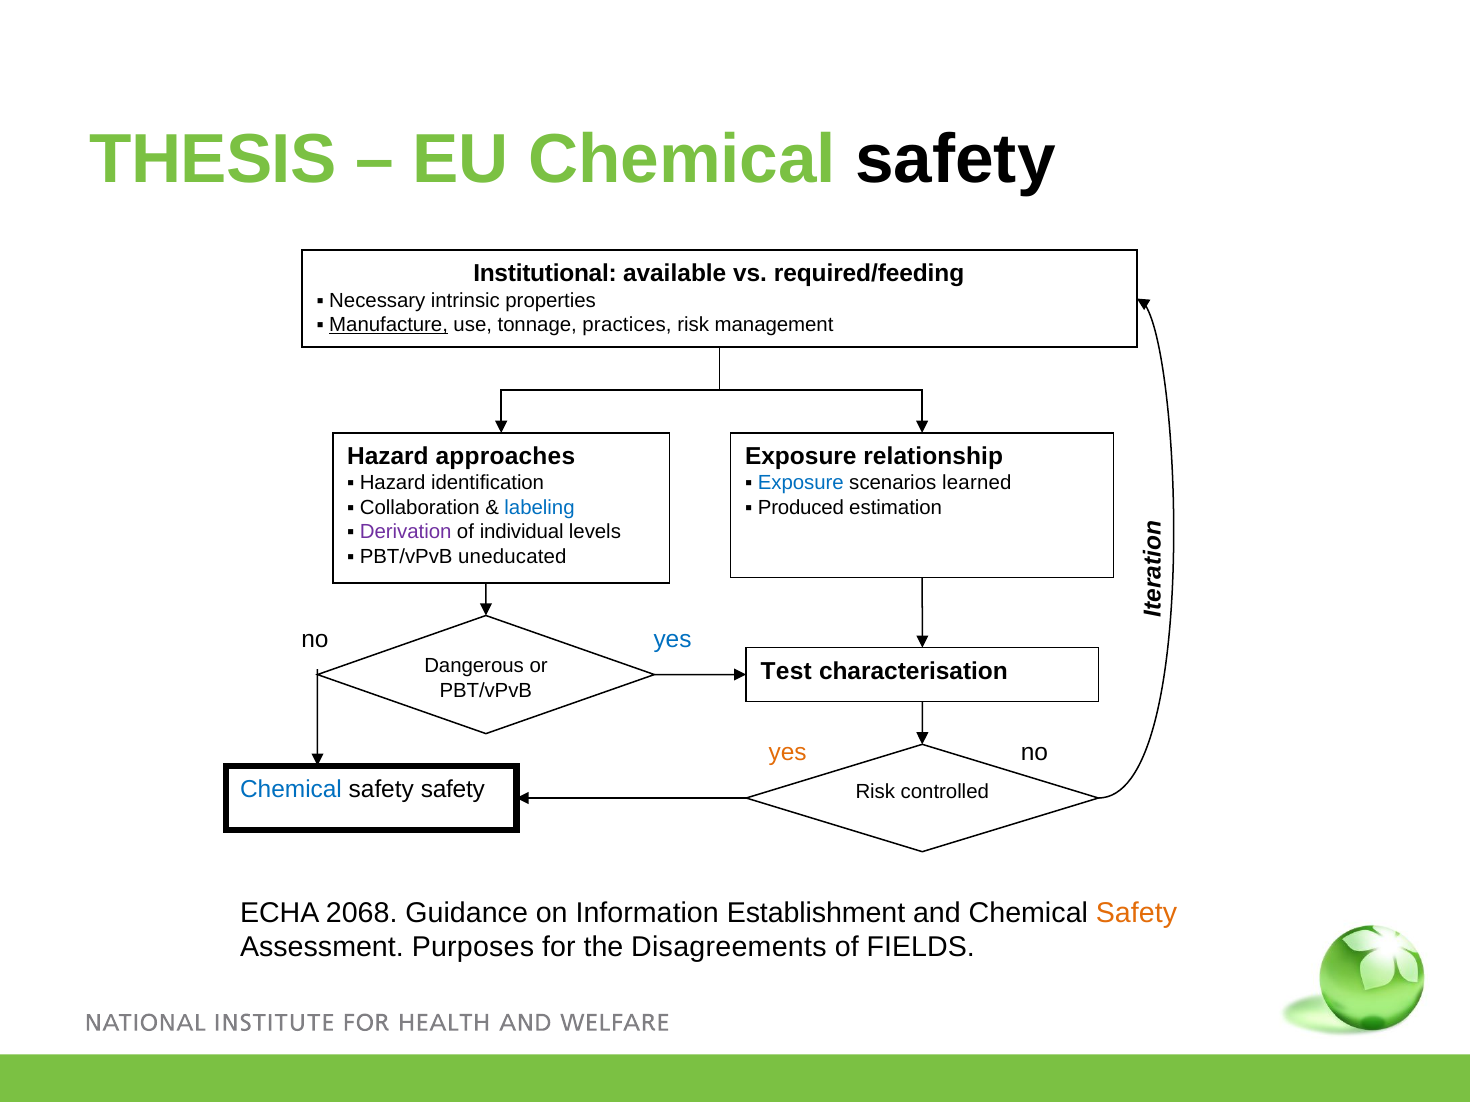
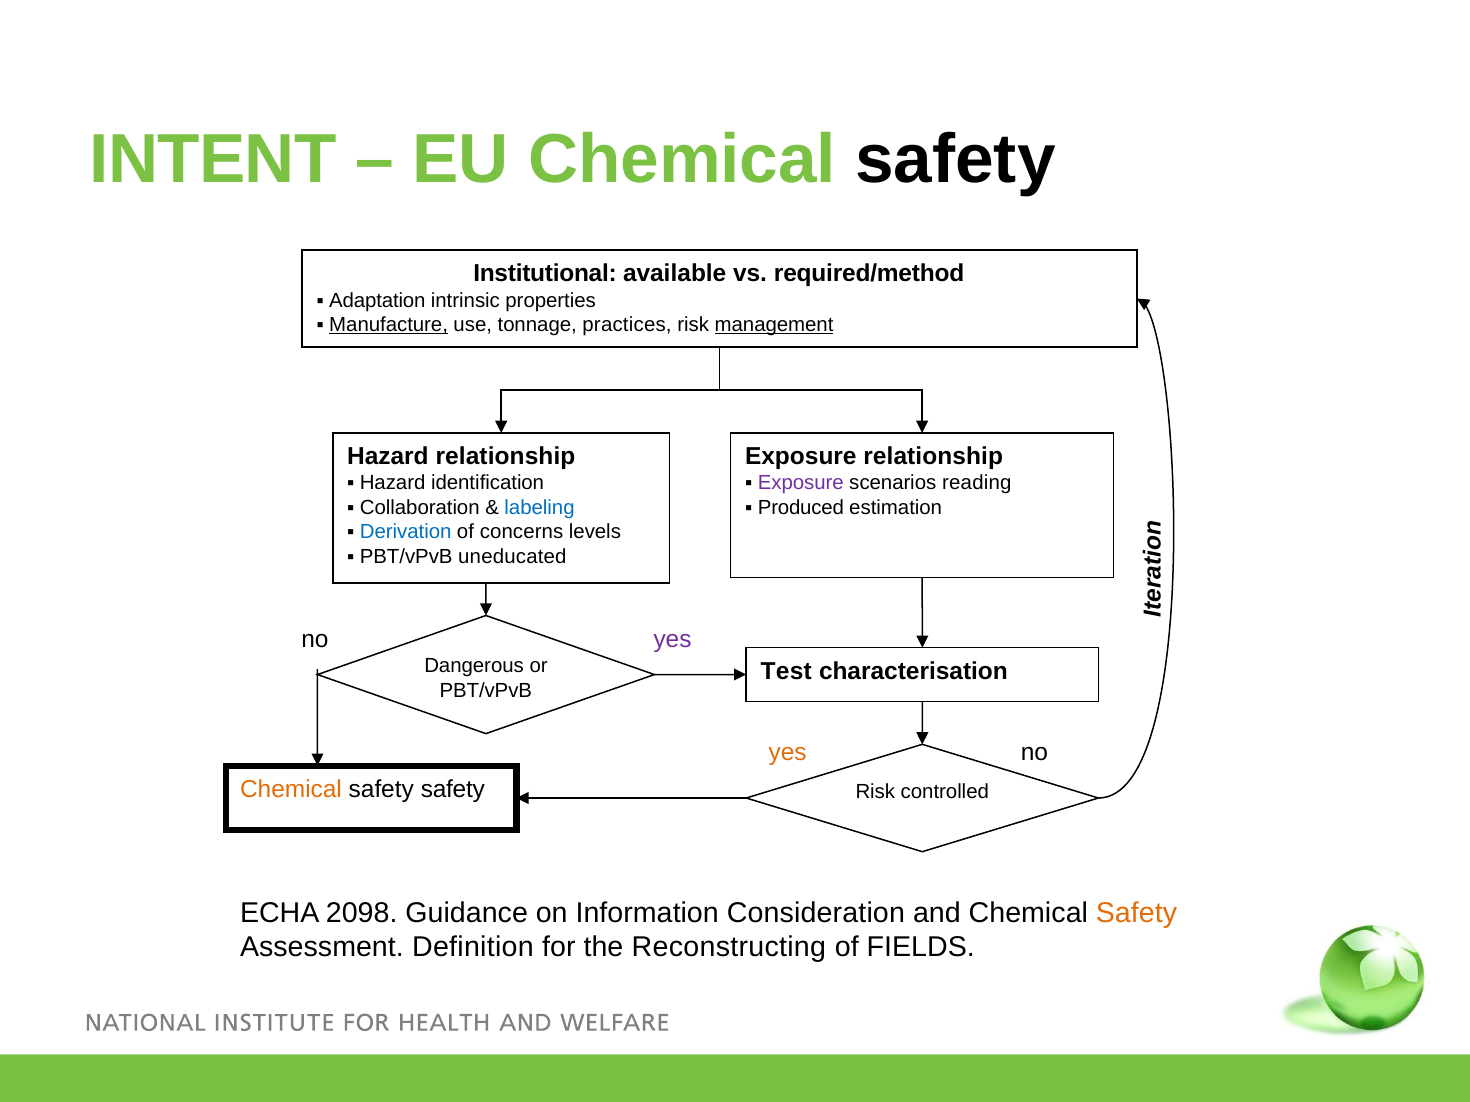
THESIS: THESIS -> INTENT (213, 159)
required/feeding: required/feeding -> required/method (869, 274)
Necessary: Necessary -> Adaptation (377, 301)
management underline: none -> present (774, 325)
Hazard approaches: approaches -> relationship (505, 457)
Exposure colour: blue -> purple (801, 483)
learned: learned -> reading (977, 483)
Derivation colour: purple -> blue (406, 532)
individual: individual -> concerns (522, 532)
yes colour: blue -> purple (673, 639)
Chemical colour: blue -> orange (291, 790)
2068: 2068 -> 2098 (362, 913)
Establishment: Establishment -> Consideration (816, 913)
Purposes: Purposes -> Definition (473, 948)
Disagreements: Disagreements -> Reconstructing (729, 948)
